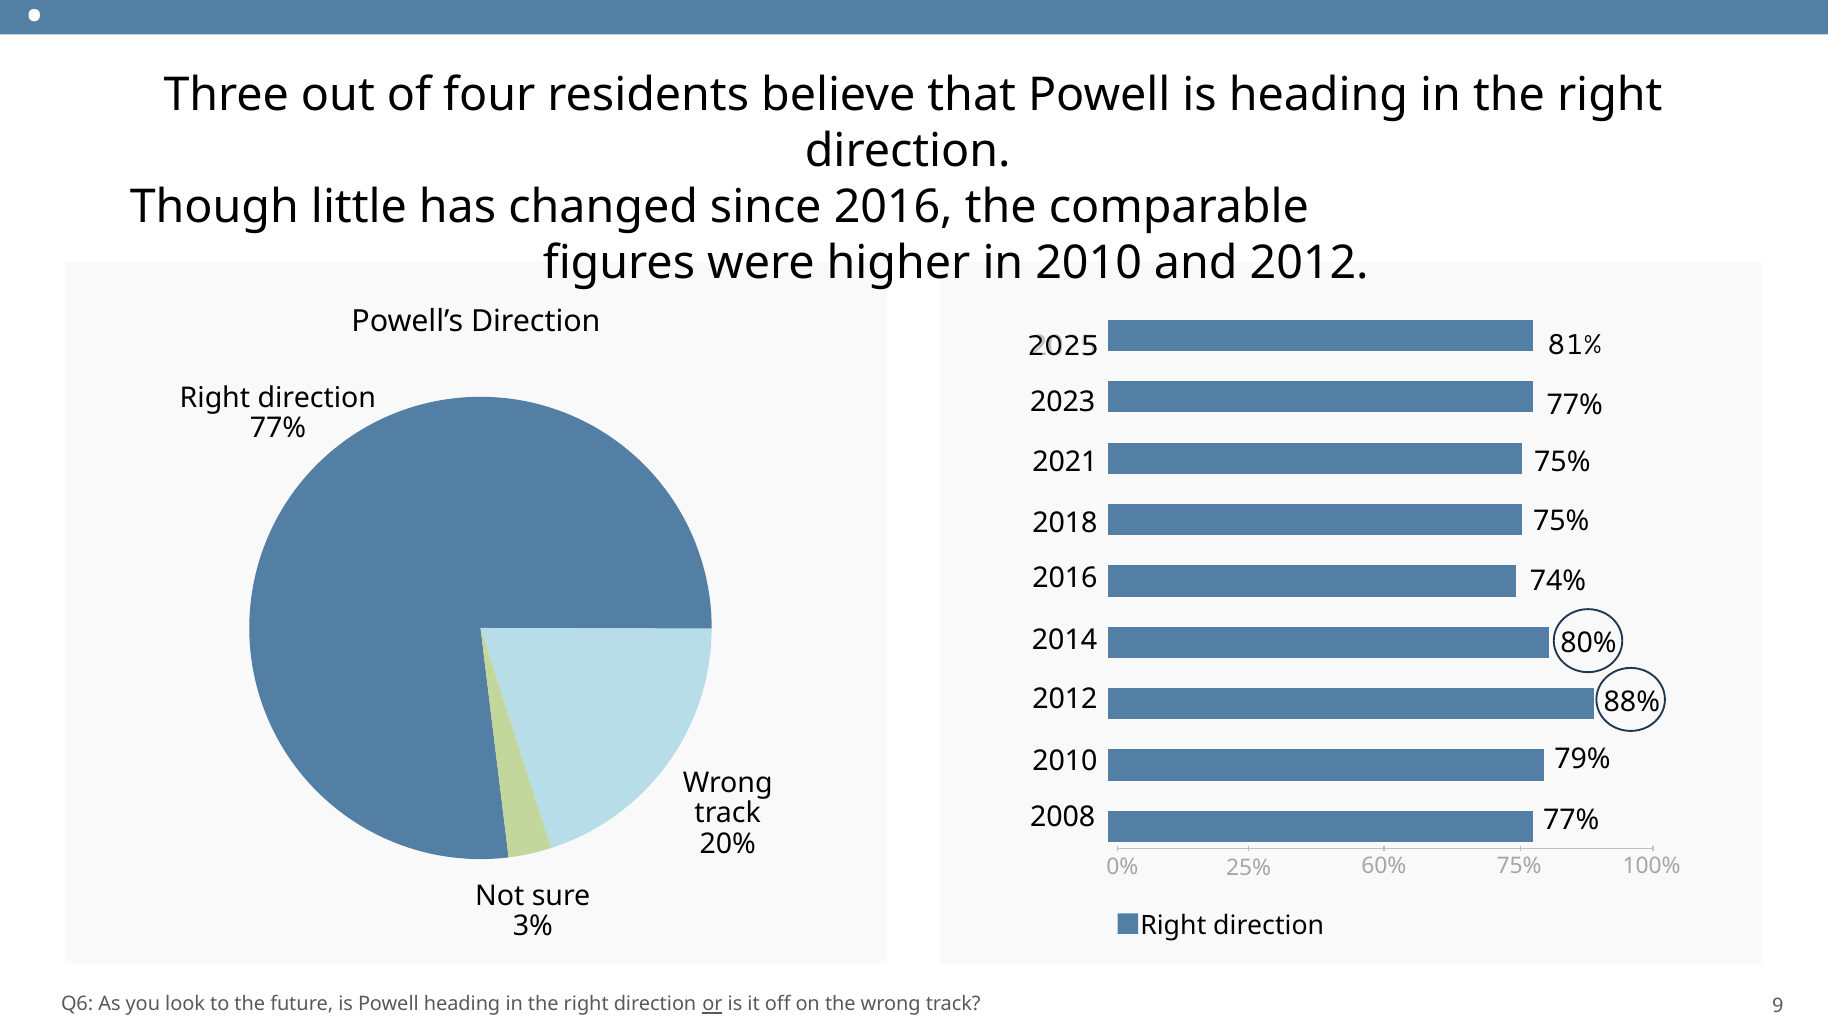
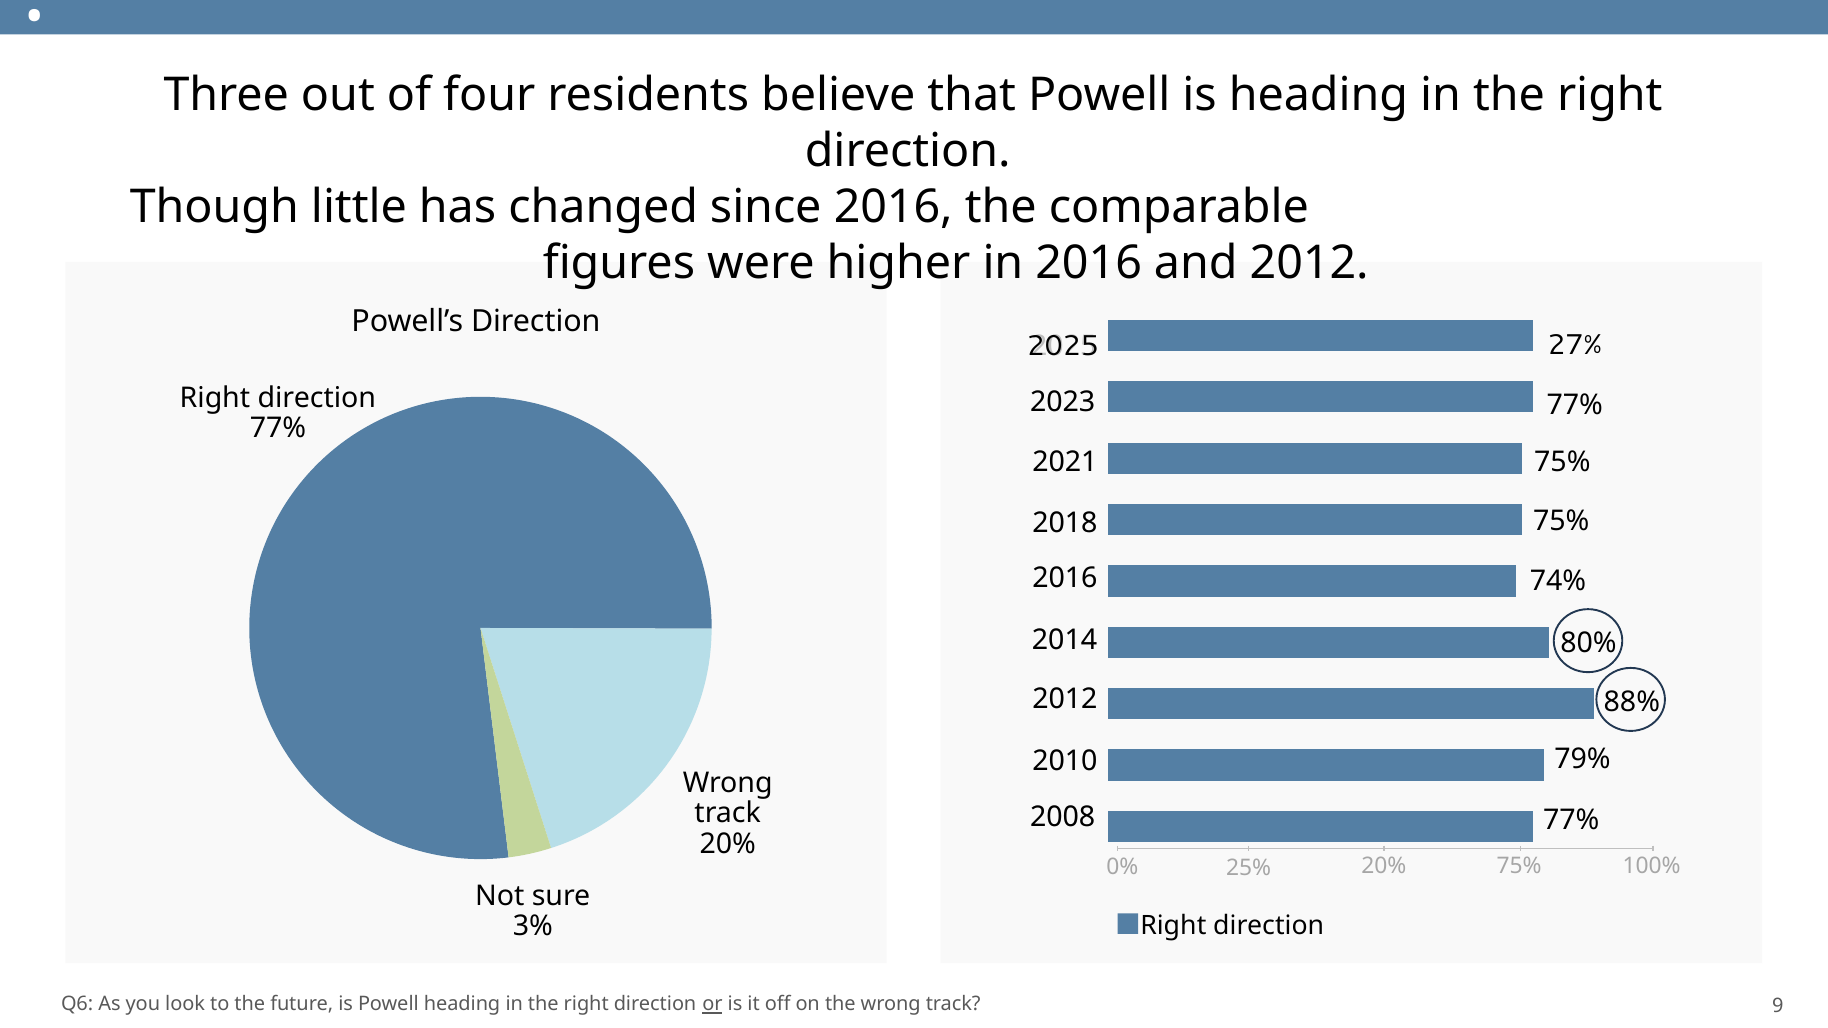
in 2010: 2010 -> 2016 (1089, 263)
81%: 81% -> 27% (1575, 345)
25% 60%: 60% -> 20% (1384, 866)
